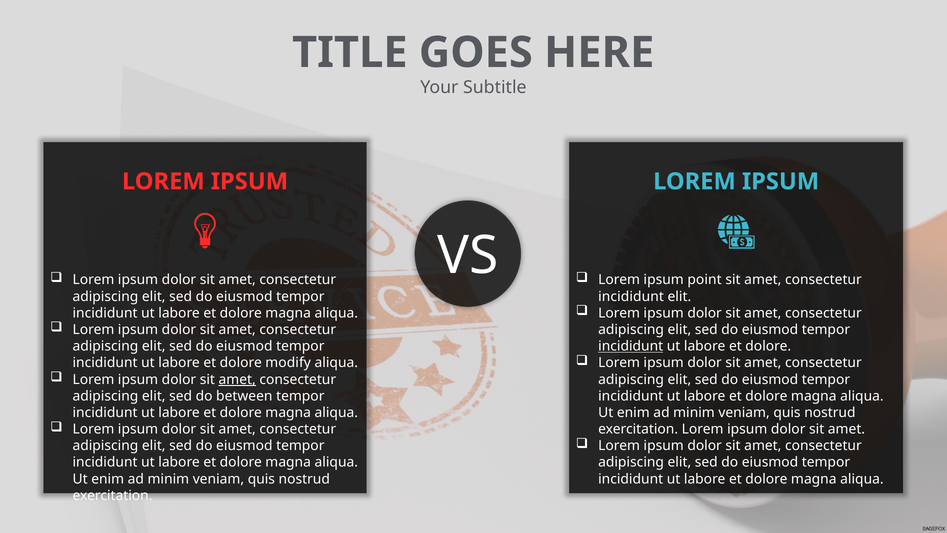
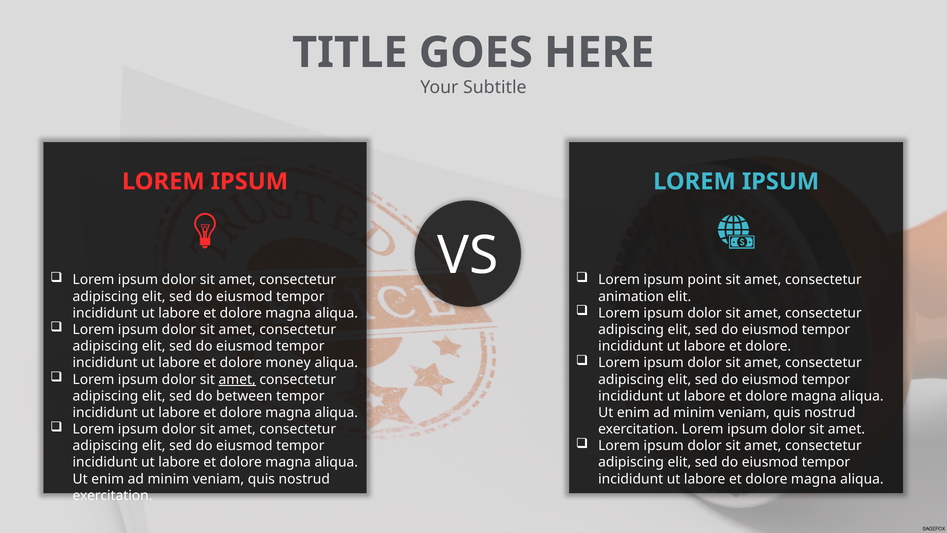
incididunt: incididunt -> animation (631, 296)
incididunt underline: present -> none (631, 346)
modify: modify -> money (288, 363)
